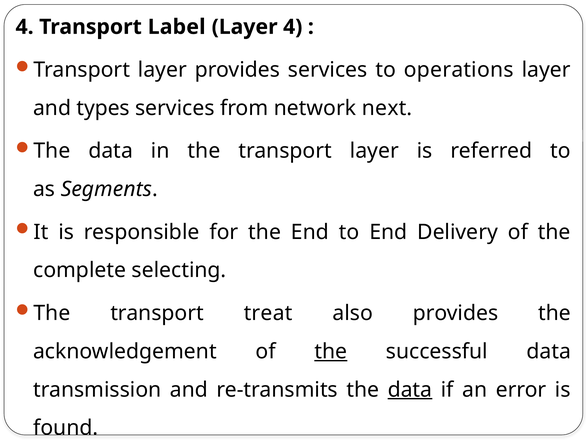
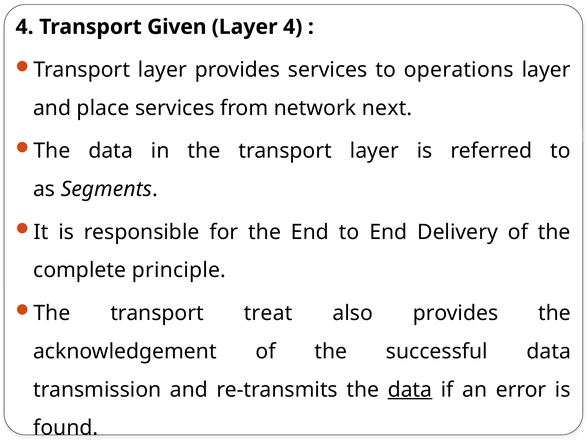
Label: Label -> Given (177, 27)
types: types -> place (103, 108)
selecting: selecting -> principle (179, 270)
the underline: present -> none (331, 351)
